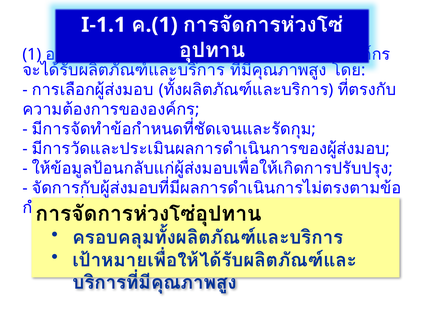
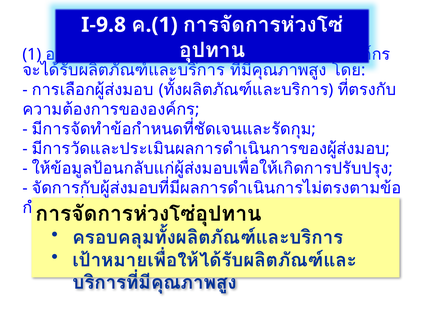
I-1.1: I-1.1 -> I-9.8 (104, 25)
